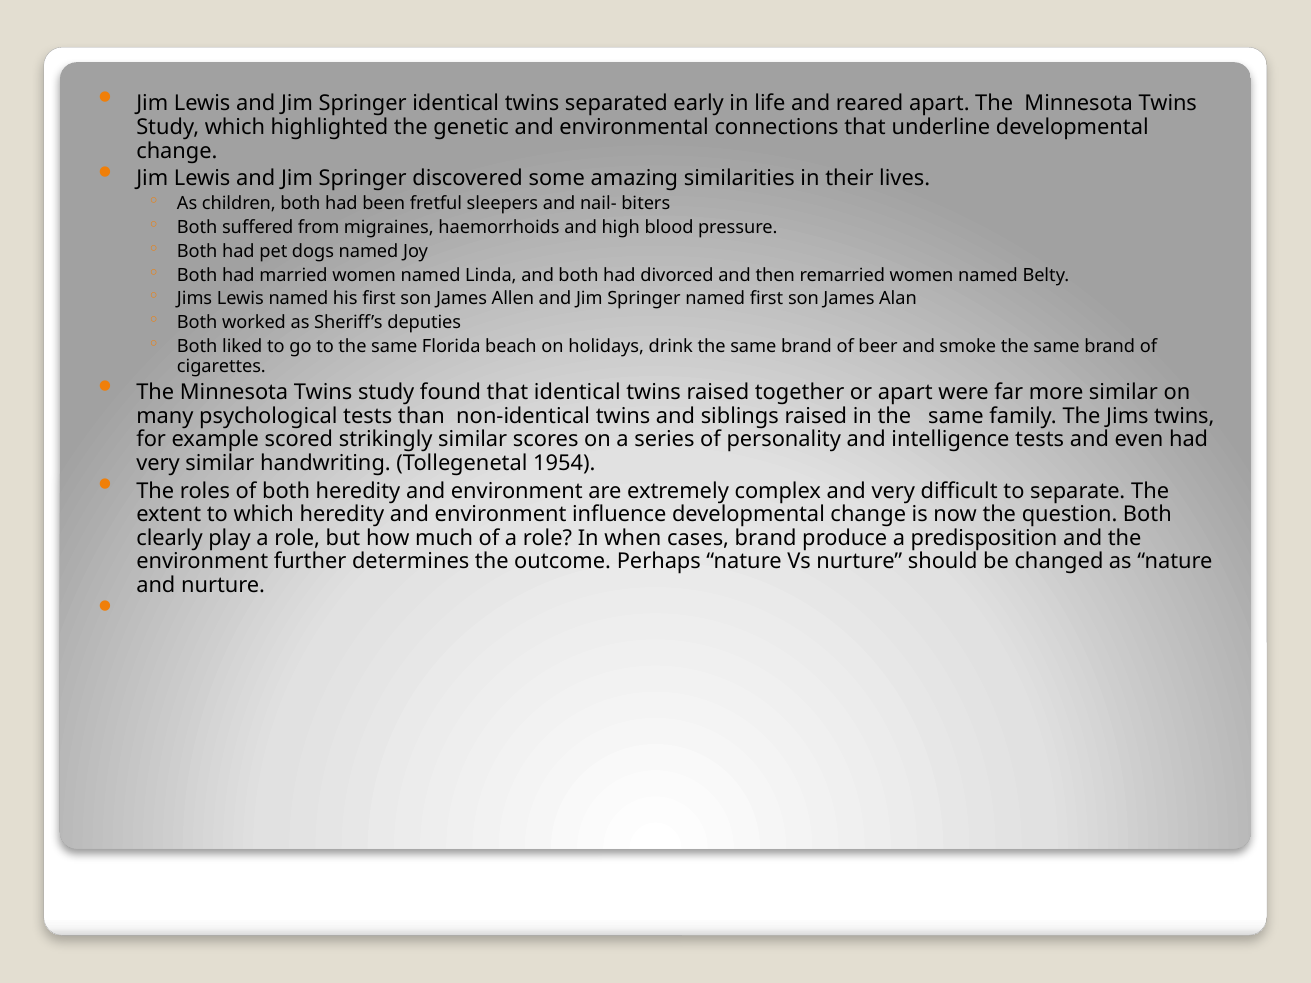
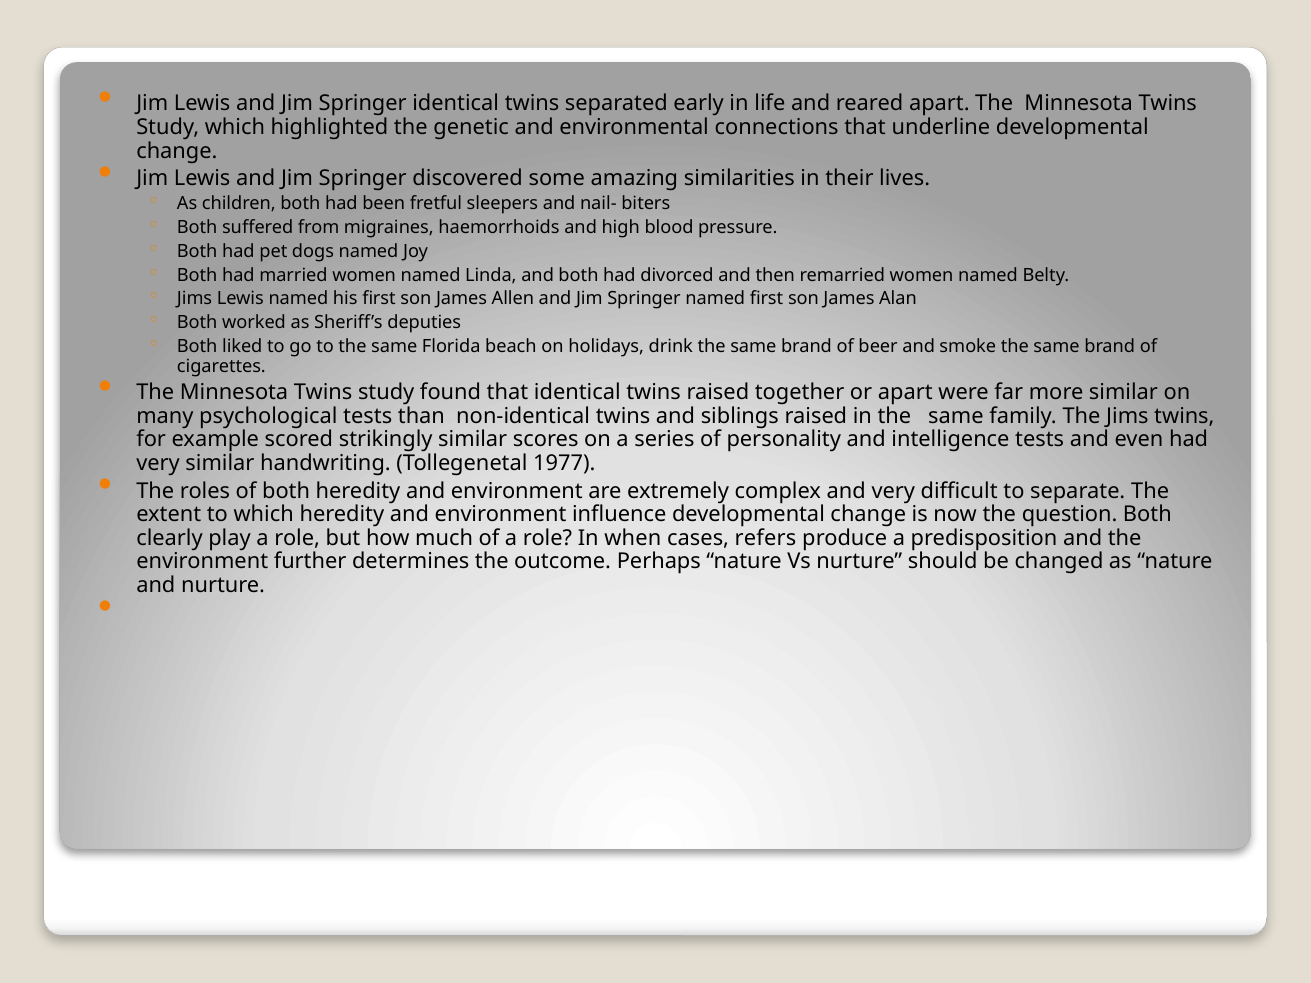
1954: 1954 -> 1977 (564, 463)
cases brand: brand -> refers (765, 538)
